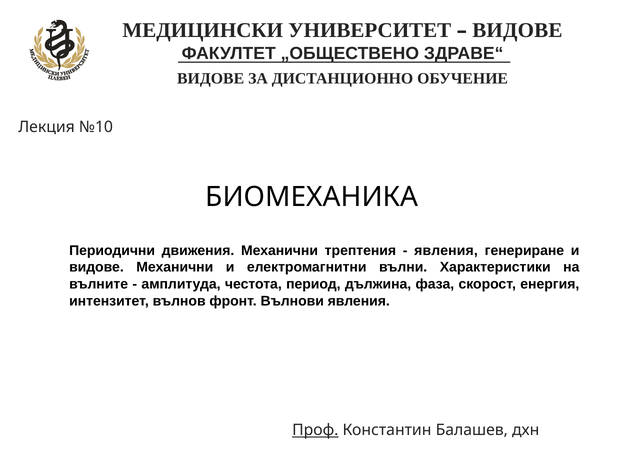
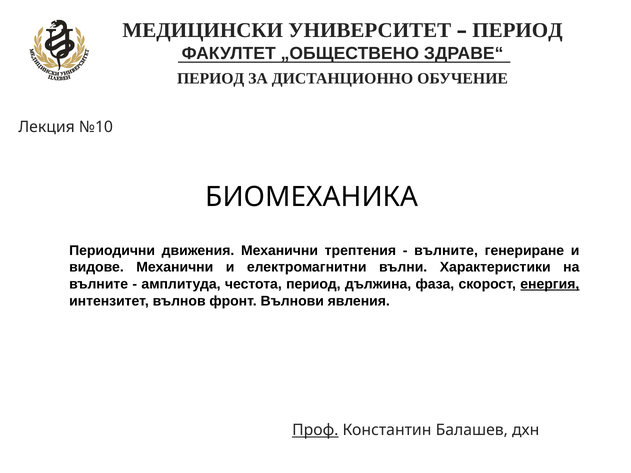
ВИДОВЕ: ВИДОВЕ -> ПЕРИОД (517, 31)
ВИДОВЕ: ВИДОВЕ -> ПЕРИОД (211, 79)
явления: явления -> вълните (446, 251)
енергия underline: none -> present (550, 284)
